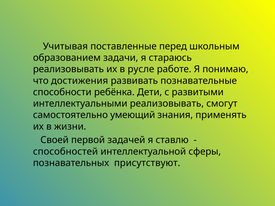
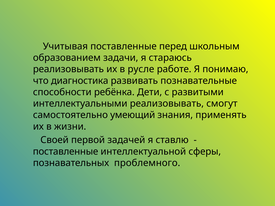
достижения: достижения -> диагностика (80, 81)
способностей: способностей -> поставленные (66, 152)
присутствуют: присутствуют -> проблемного (147, 163)
